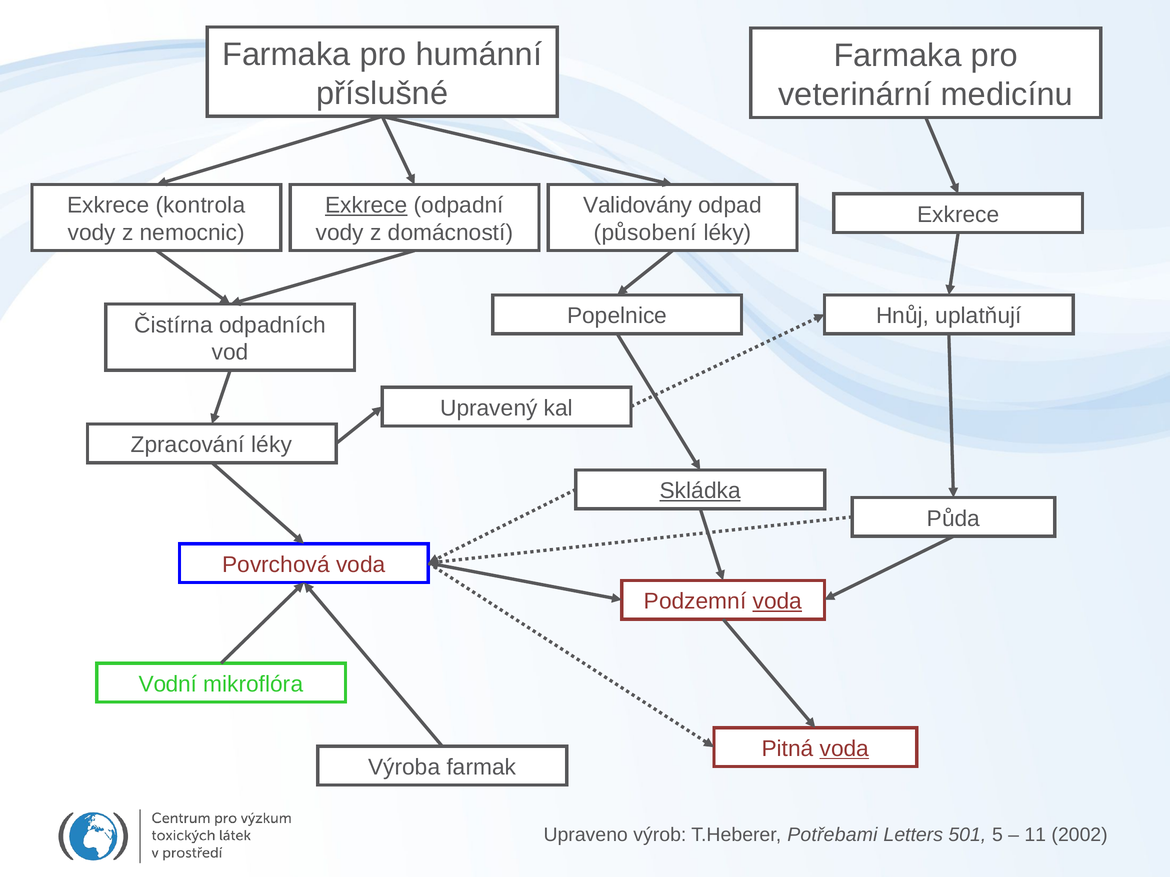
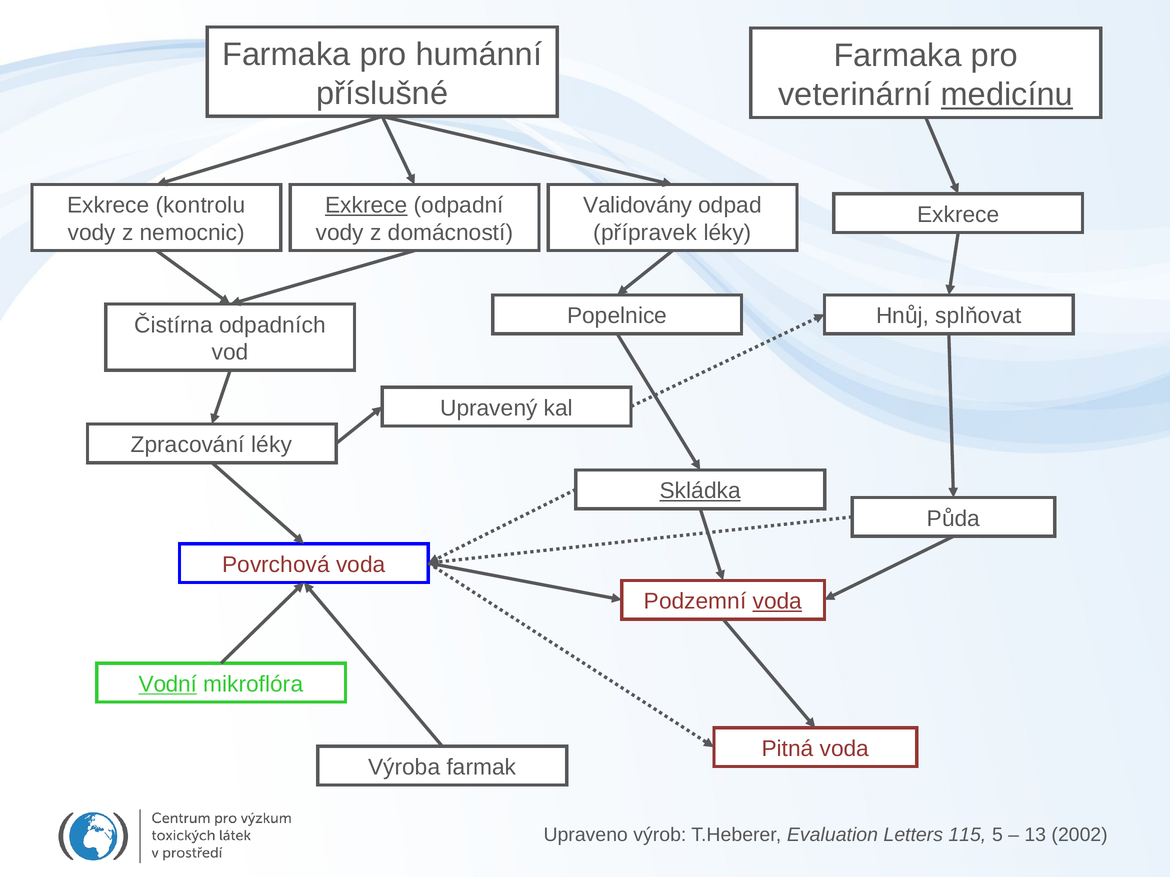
medicínu underline: none -> present (1007, 95)
kontrola: kontrola -> kontrolu (200, 206)
působení: působení -> přípravek (645, 233)
uplatňují: uplatňují -> splňovat (978, 316)
Vodní underline: none -> present (168, 685)
voda underline: present -> none (844, 749)
Potřebami: Potřebami -> Evaluation (832, 835)
501: 501 -> 115 (967, 835)
11: 11 -> 13 (1035, 835)
